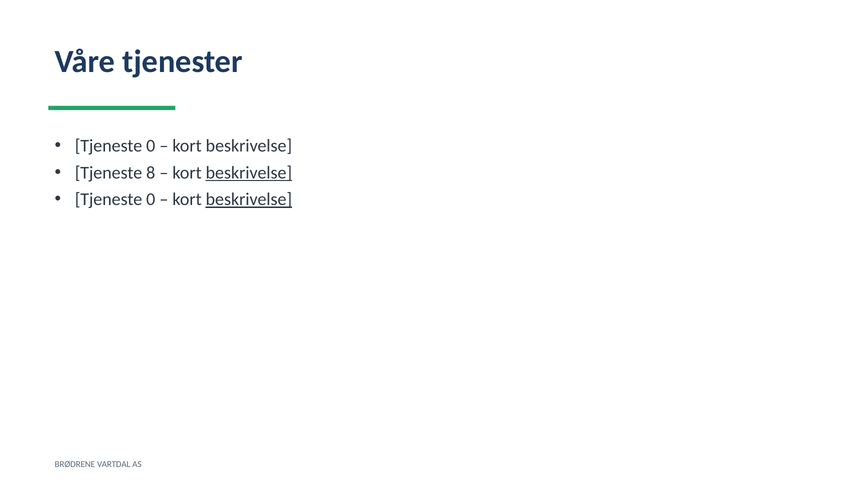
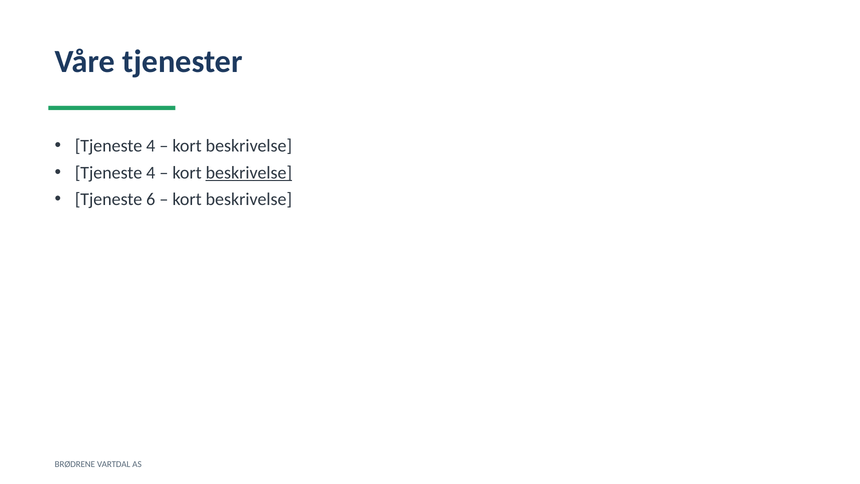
0: 0 -> 4 (151, 146)
8: 8 -> 4 (151, 173)
0: 0 -> 6 (151, 199)
beskrivelse underline: present -> none (249, 199)
